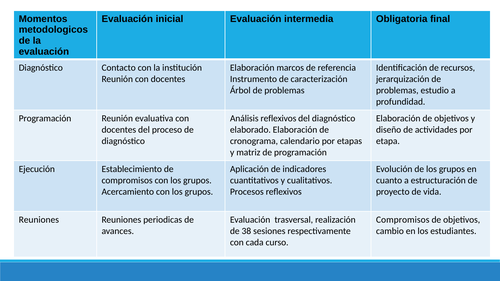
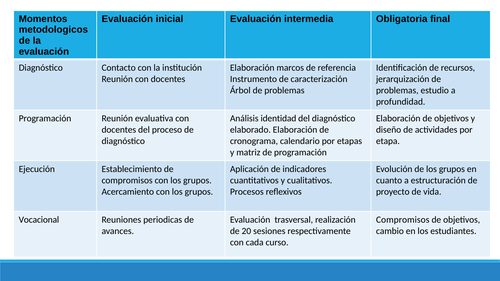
Análisis reflexivos: reflexivos -> identidad (278, 118)
Reuniones: Reuniones -> Vocacional (39, 220)
38: 38 -> 20 (246, 231)
